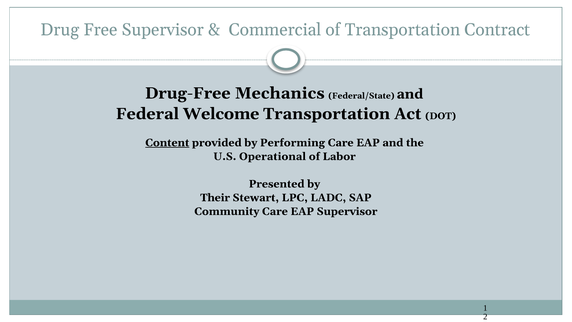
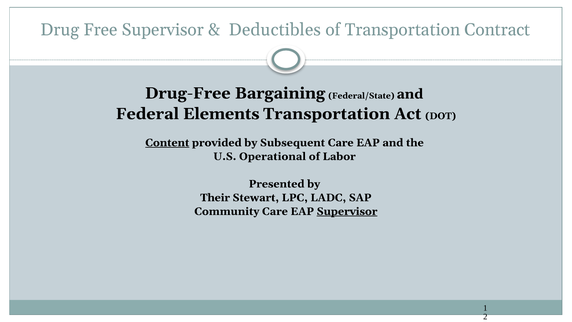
Commercial: Commercial -> Deductibles (275, 30)
Mechanics: Mechanics -> Bargaining (280, 93)
Welcome: Welcome -> Elements (221, 114)
Performing: Performing -> Subsequent (293, 143)
Supervisor underline: none -> present (347, 211)
